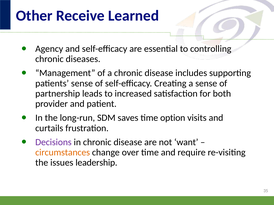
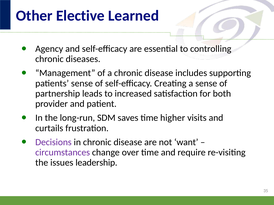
Receive: Receive -> Elective (80, 16)
option: option -> higher (173, 118)
circumstances colour: orange -> purple (63, 153)
